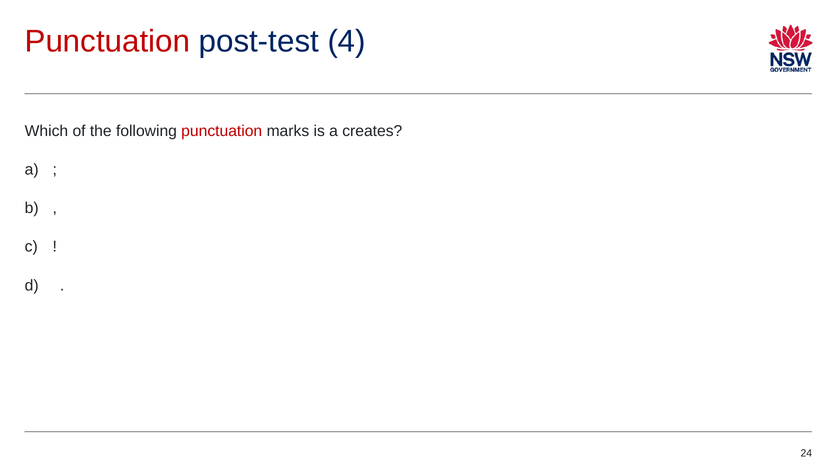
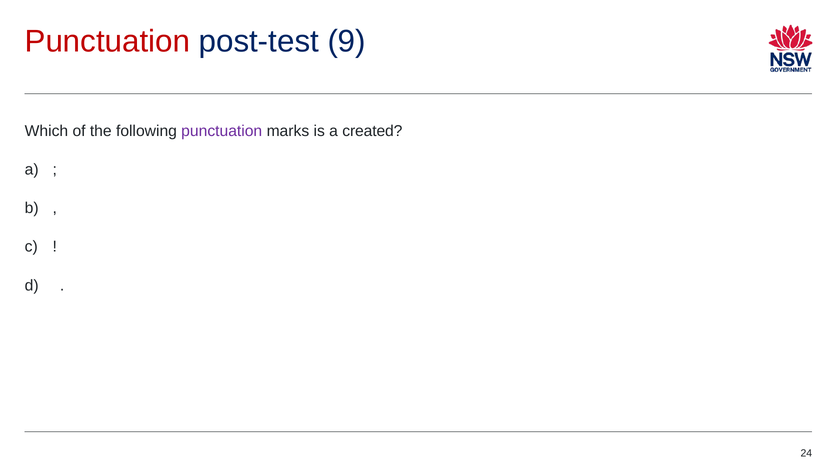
4: 4 -> 9 (347, 41)
punctuation colour: red -> purple (222, 131)
creates: creates -> created (372, 131)
